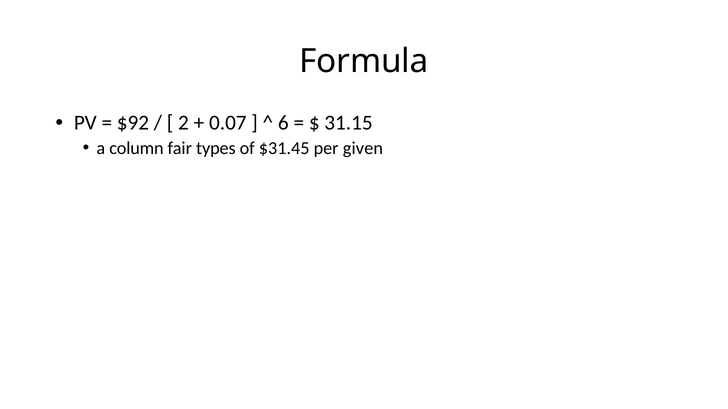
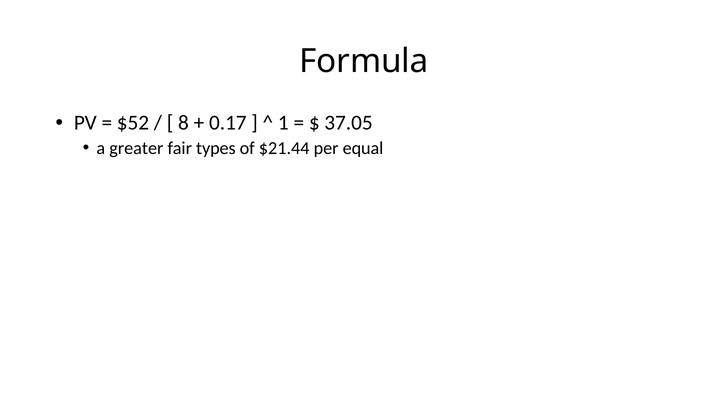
$92: $92 -> $52 (133, 123)
2: 2 -> 8 (183, 123)
0.07: 0.07 -> 0.17 (228, 123)
6: 6 -> 1 (283, 123)
31.15: 31.15 -> 37.05 (349, 123)
column: column -> greater (136, 148)
$31.45: $31.45 -> $21.44 (284, 148)
given: given -> equal (363, 148)
